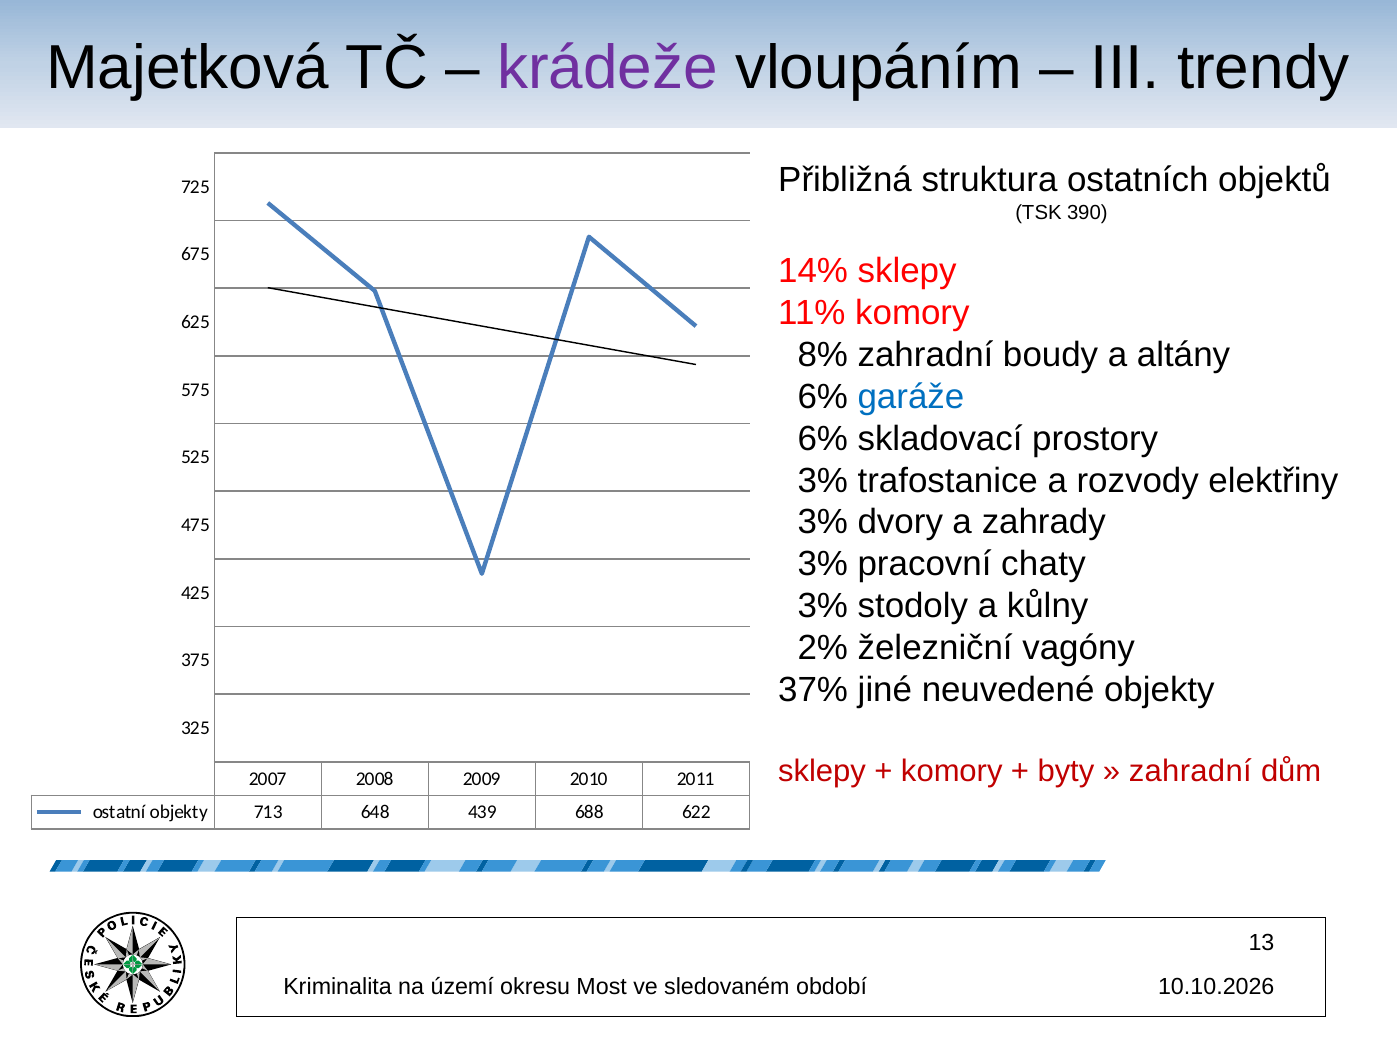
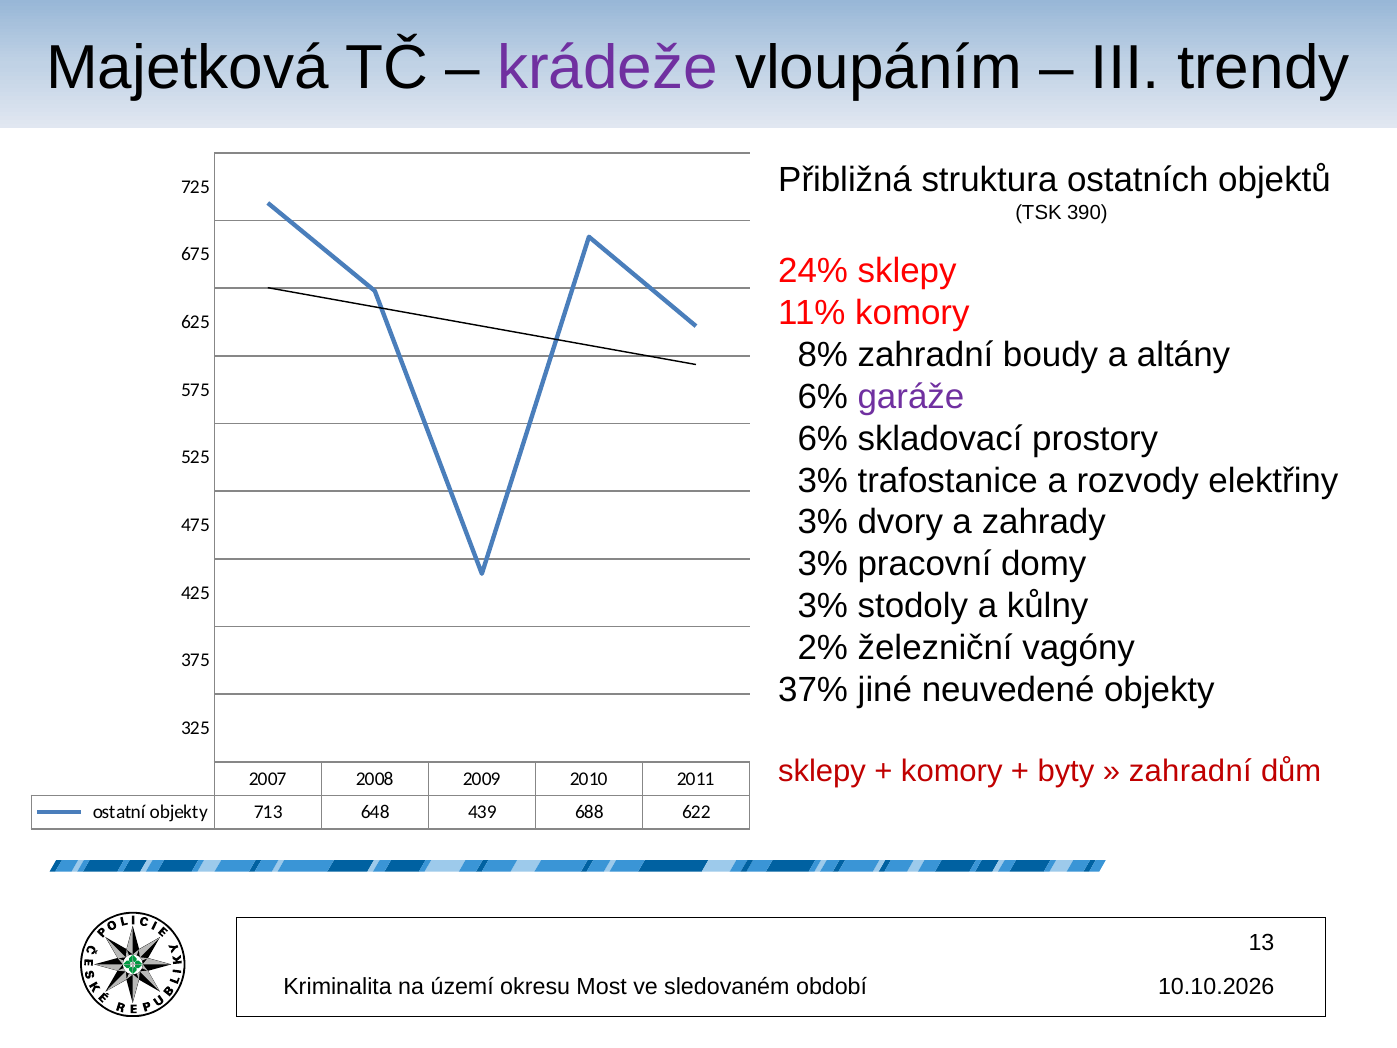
14%: 14% -> 24% (813, 271)
garáže colour: blue -> purple (911, 397)
chaty: chaty -> domy (1044, 564)
